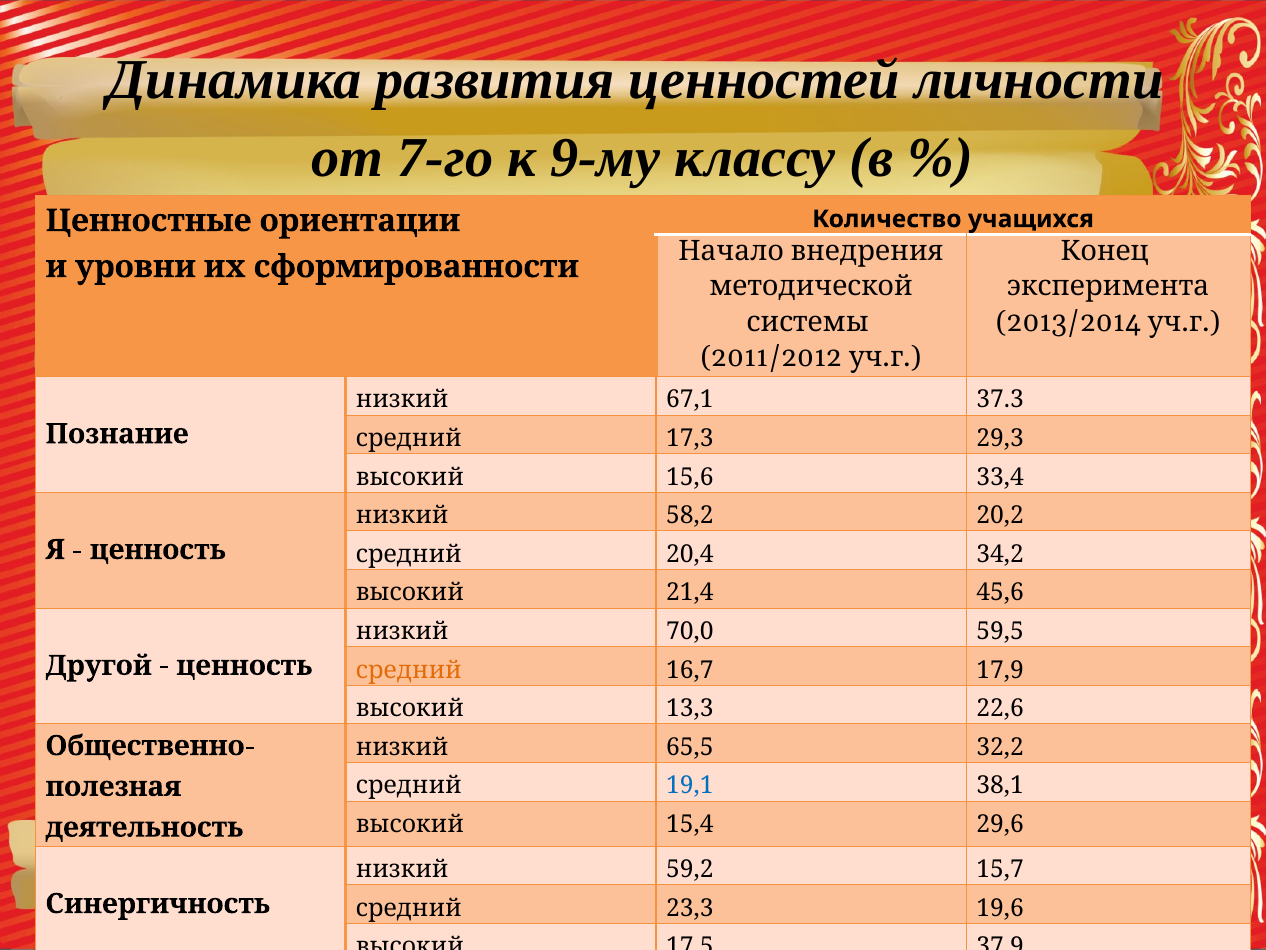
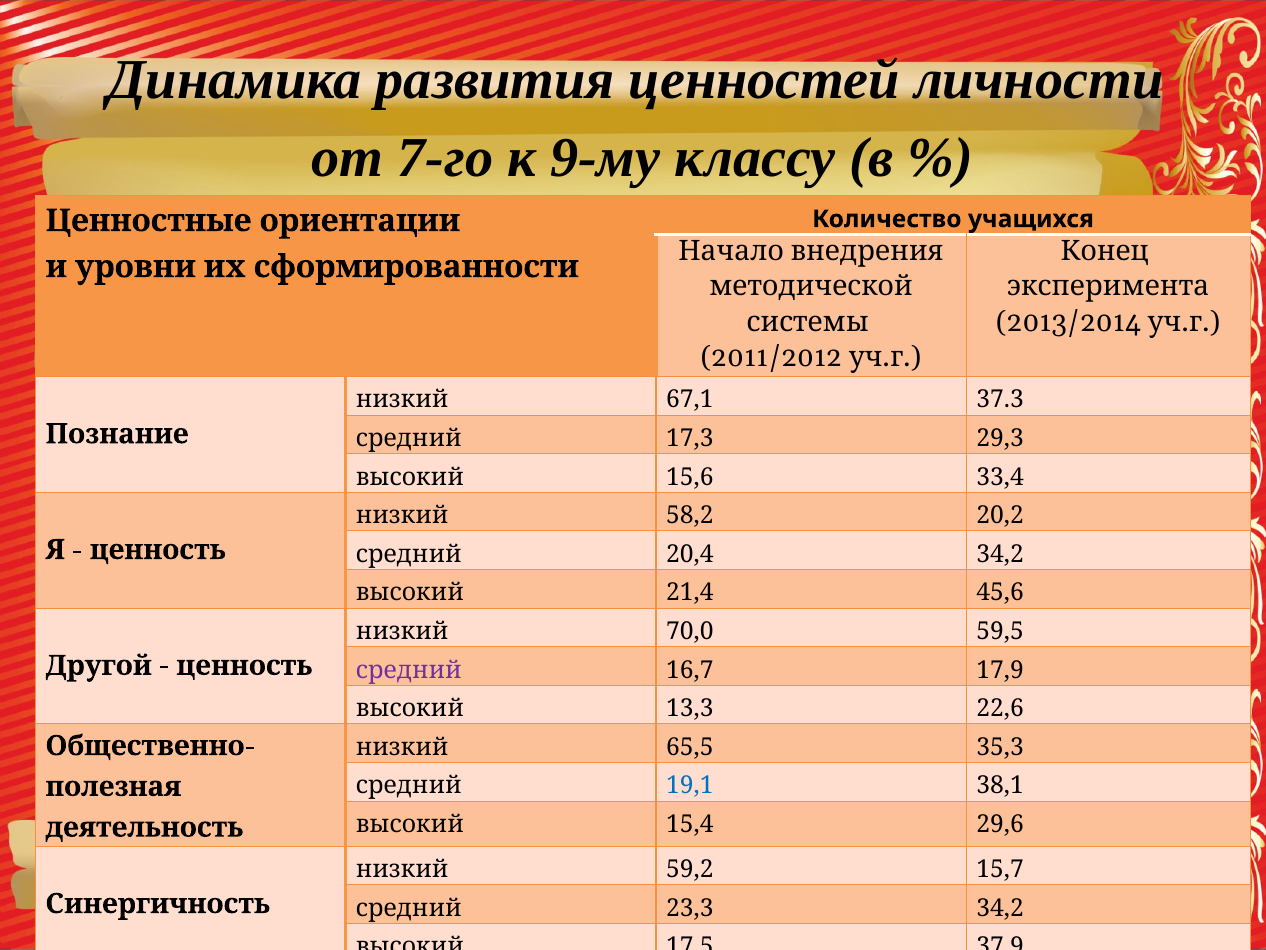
средний colour: orange -> purple (409, 670)
32,2: 32,2 -> 35,3 (1000, 747)
23,3 19,6: 19,6 -> 34,2 (1000, 908)
